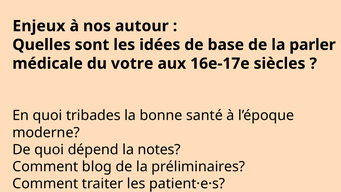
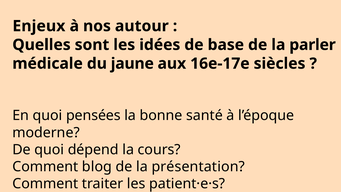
votre: votre -> jaune (132, 64)
tribades: tribades -> pensées (93, 115)
notes: notes -> cours (159, 149)
préliminaires: préliminaires -> présentation (198, 167)
